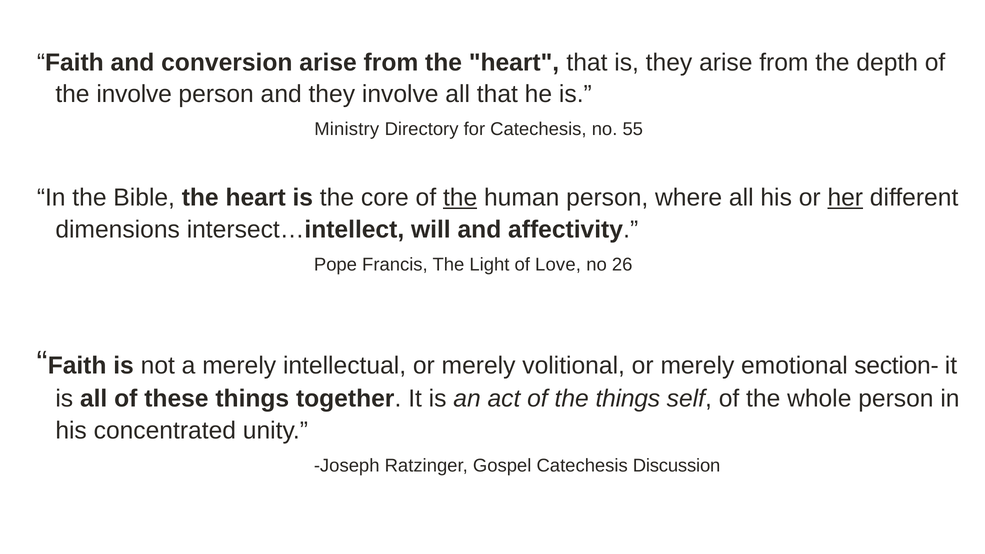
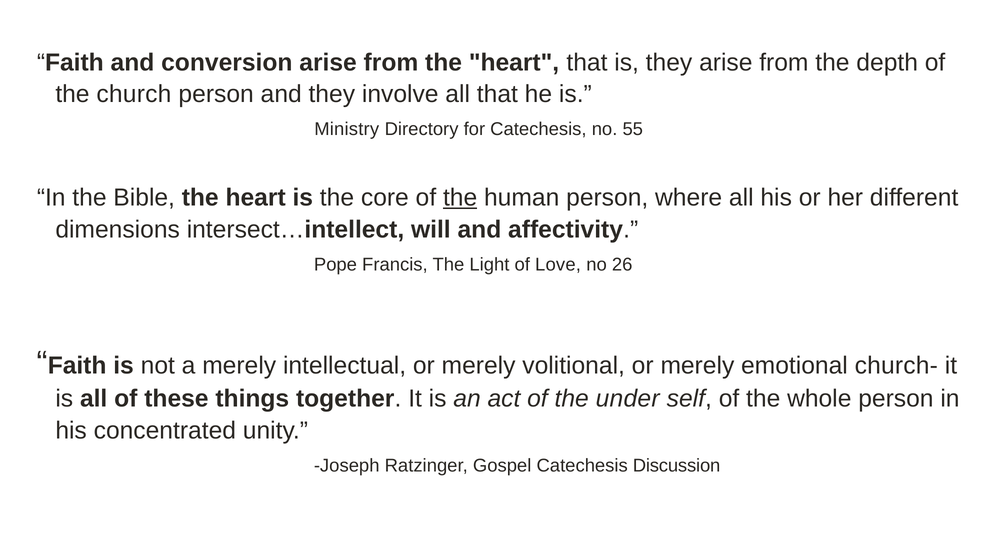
the involve: involve -> church (134, 94)
her underline: present -> none (845, 198)
section-: section- -> church- (896, 366)
the things: things -> under (628, 399)
